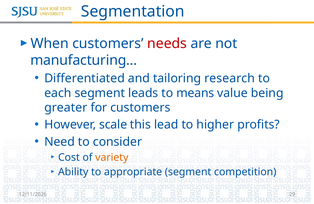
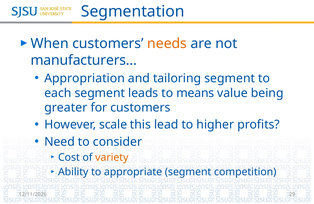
needs colour: red -> orange (167, 44)
manufacturing…: manufacturing… -> manufacturers… (84, 60)
Differentiated: Differentiated -> Appropriation (85, 78)
tailoring research: research -> segment (230, 78)
